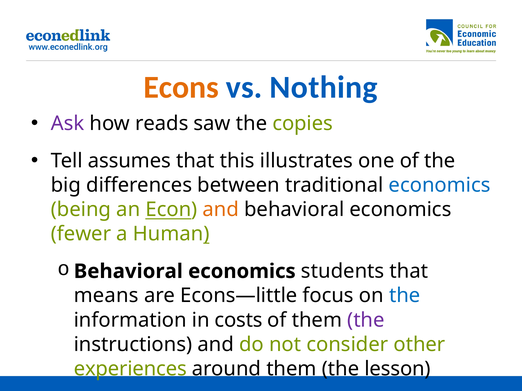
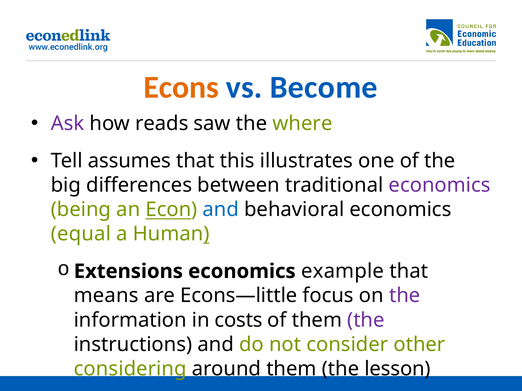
Nothing: Nothing -> Become (324, 87)
copies: copies -> where (303, 124)
economics colour: blue -> purple (440, 185)
and colour: orange -> blue (221, 210)
fewer: fewer -> equal (81, 234)
Behavioral: Behavioral -> Extensions (128, 272)
students: students -> example (343, 272)
the colour: blue -> purple (405, 296)
experiences: experiences -> considering (130, 369)
